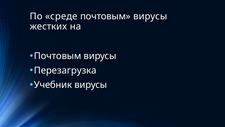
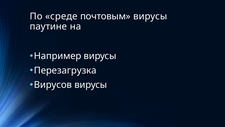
жестких: жестких -> паутине (48, 26)
Почтовым: Почтовым -> Например (58, 56)
Учебник: Учебник -> Вирусов (53, 85)
